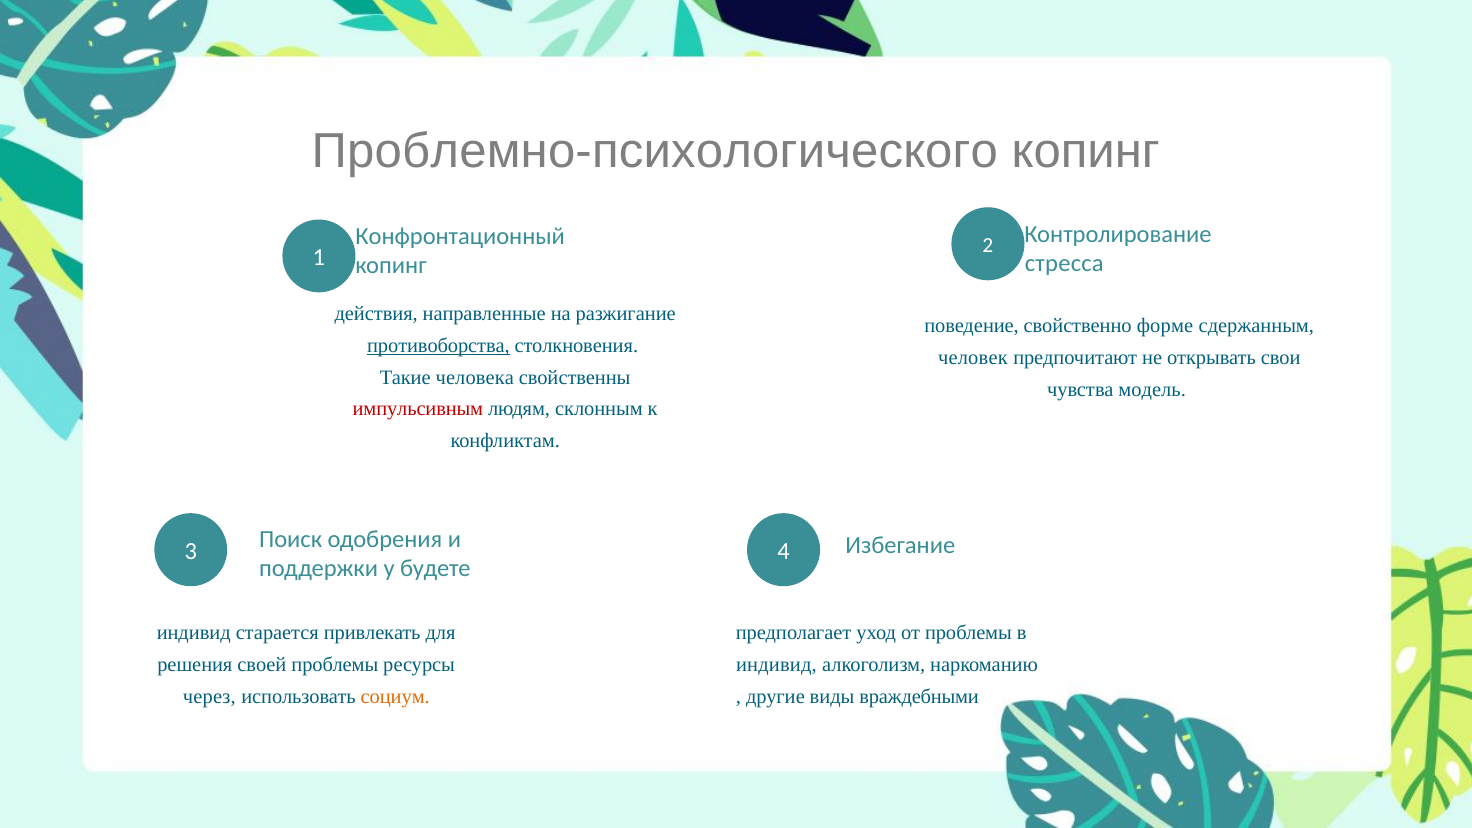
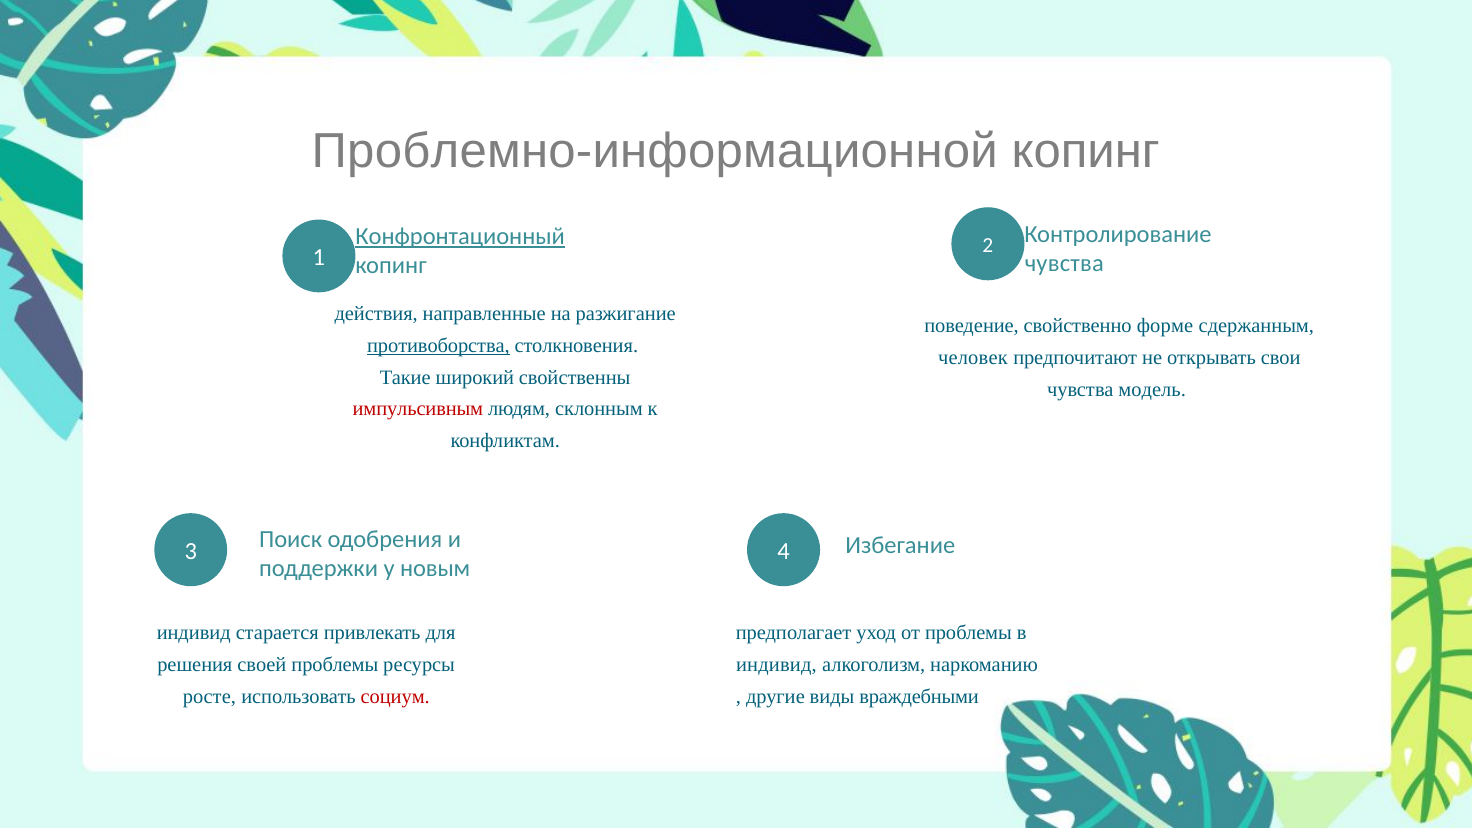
Проблемно-психологического: Проблемно-психологического -> Проблемно-информационной (655, 151)
Конфронтационный underline: none -> present (460, 236)
стресса: стресса -> чувства (1064, 264)
человека: человека -> широкий (475, 377)
будете: будете -> новым (435, 569)
через: через -> росте (209, 696)
социум colour: orange -> red (395, 696)
